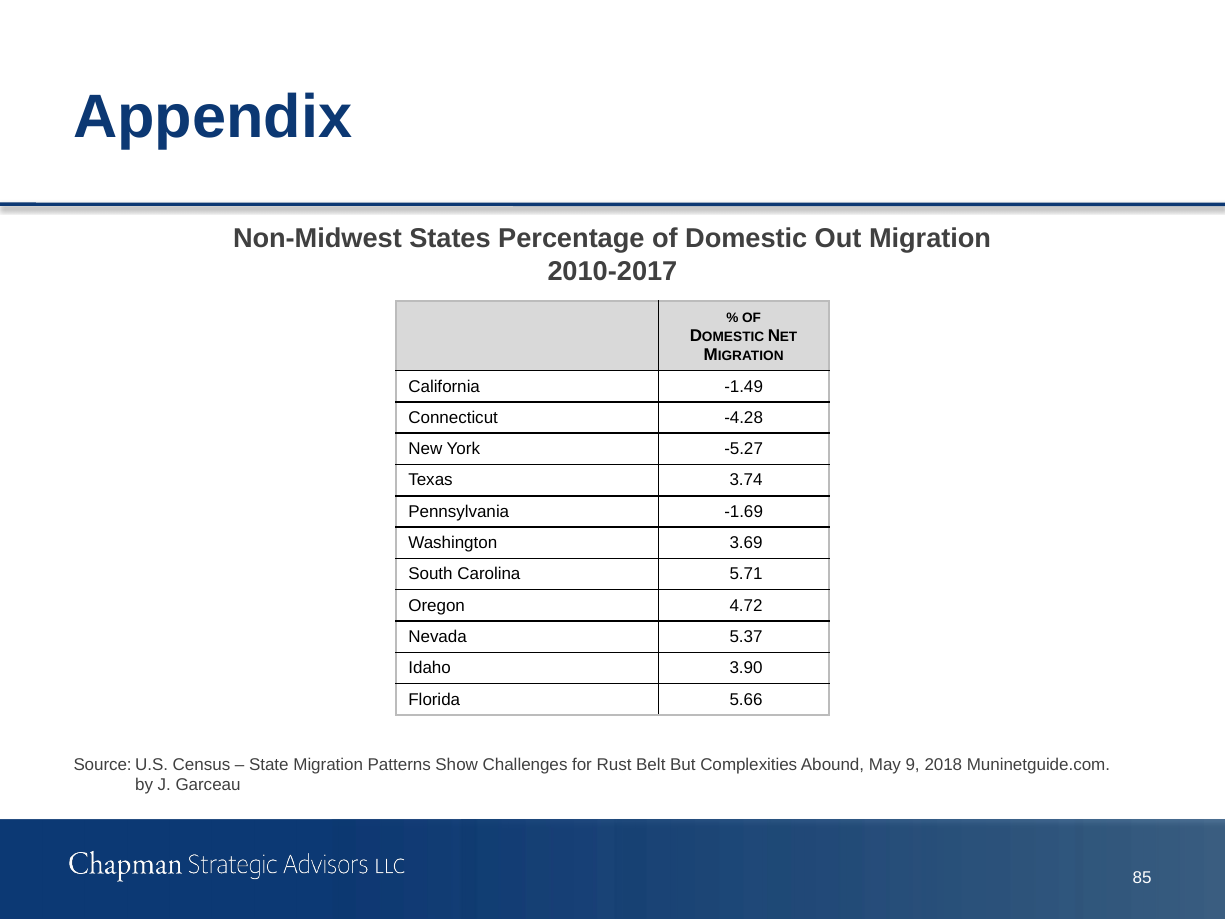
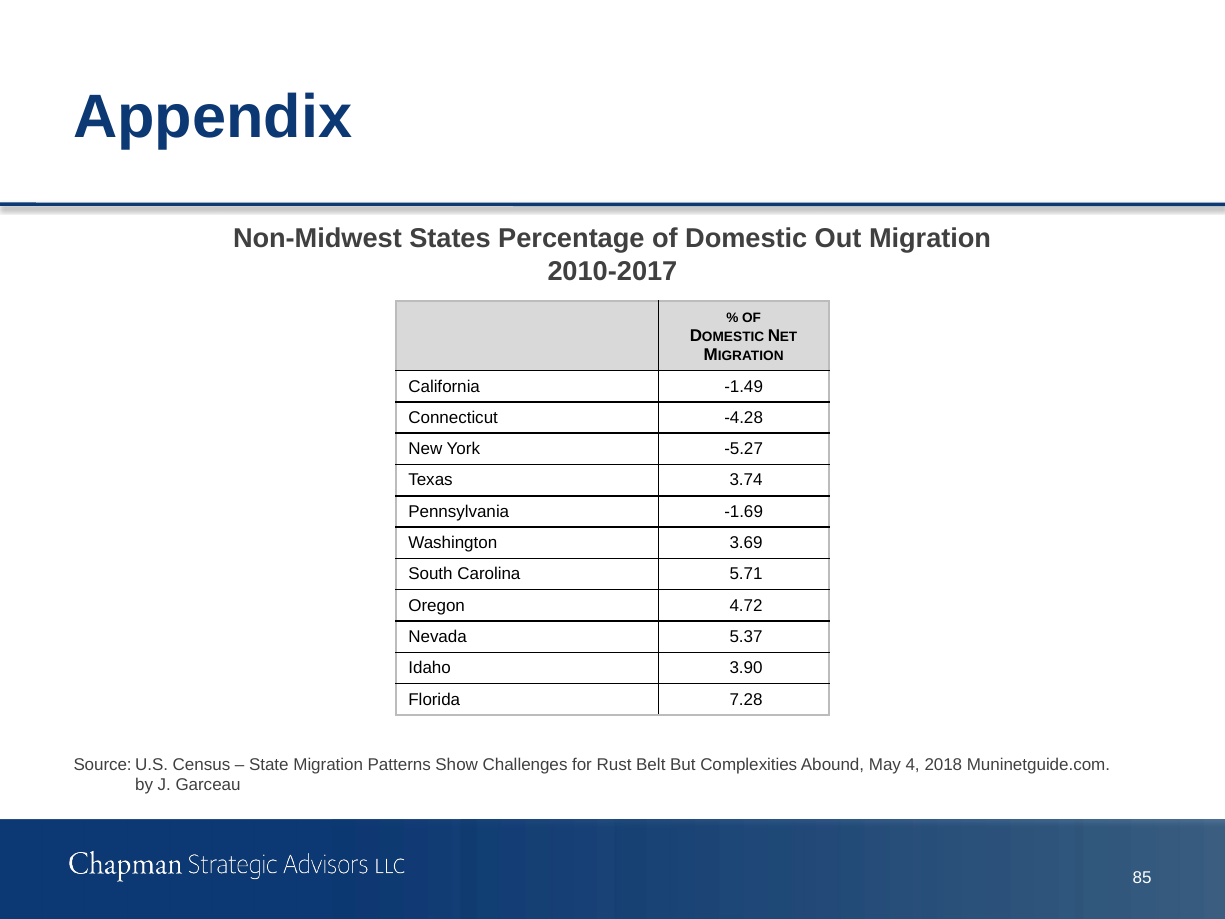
5.66: 5.66 -> 7.28 (746, 699)
9: 9 -> 4 (913, 764)
